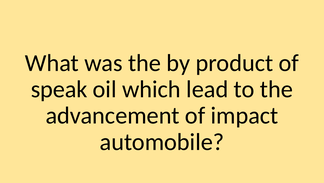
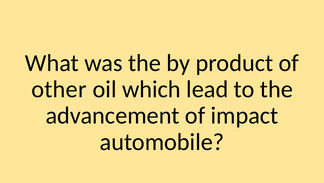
speak: speak -> other (59, 89)
